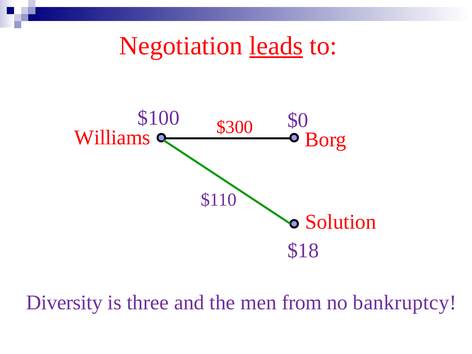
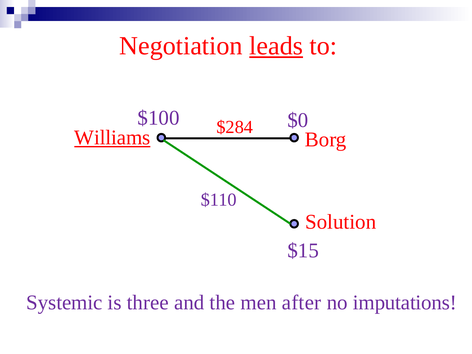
$300: $300 -> $284 (235, 127)
Williams underline: none -> present (112, 138)
$18: $18 -> $15 (303, 250)
Diversity: Diversity -> Systemic (64, 303)
from: from -> after (302, 303)
bankruptcy: bankruptcy -> imputations (405, 303)
